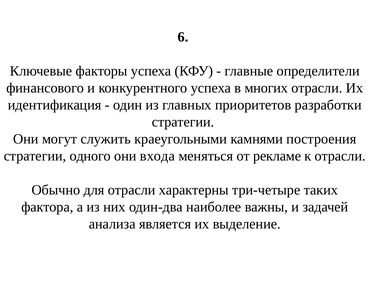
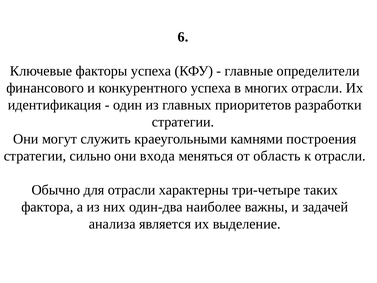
одного: одного -> сильно (90, 156)
рекламе: рекламе -> область (277, 156)
